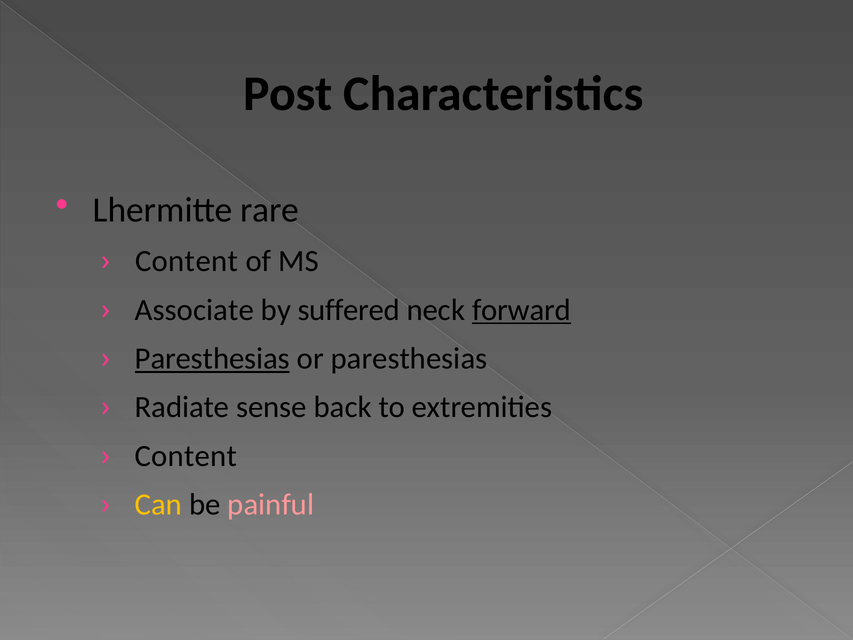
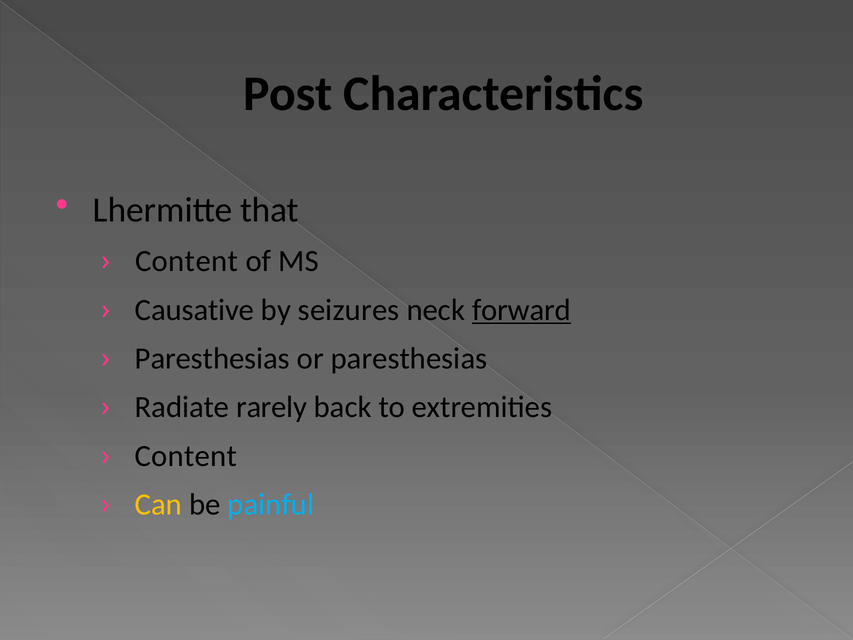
rare: rare -> that (270, 210)
Associate: Associate -> Causative (194, 310)
suffered: suffered -> seizures (349, 310)
Paresthesias underline: present -> none (212, 358)
sense: sense -> rarely (272, 407)
painful colour: pink -> light blue (271, 504)
